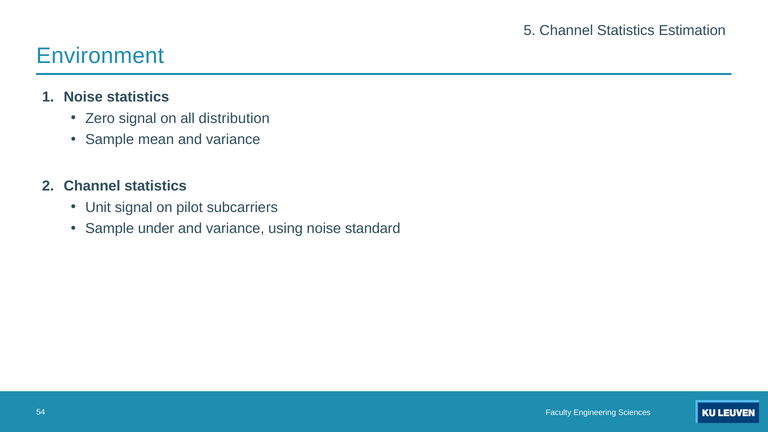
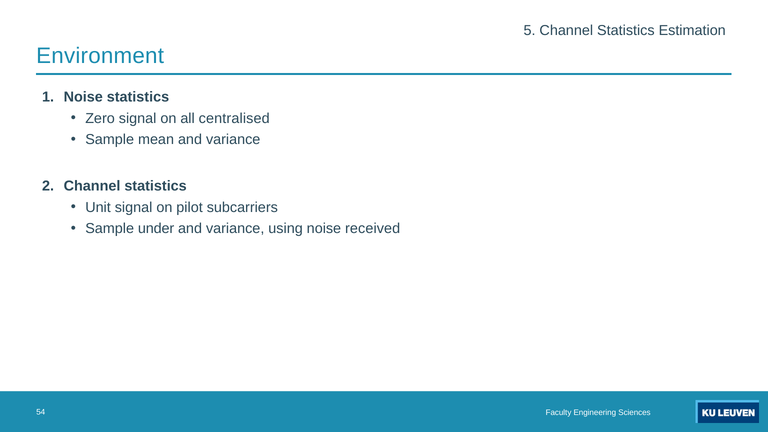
distribution: distribution -> centralised (234, 118)
standard: standard -> received (373, 229)
